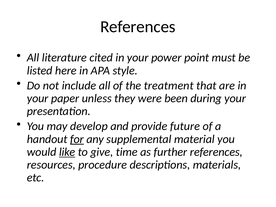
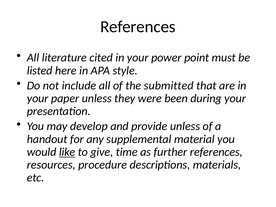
treatment: treatment -> submitted (169, 86)
provide future: future -> unless (185, 126)
for underline: present -> none (77, 139)
